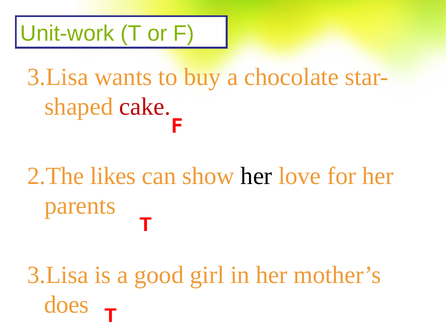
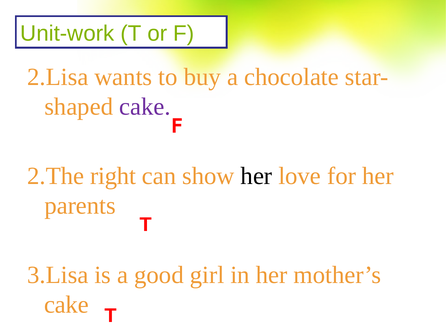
3.Lisa: 3.Lisa -> 2.Lisa (58, 77)
cake colour: red -> purple (145, 107)
likes: likes -> right (113, 176)
does: does -> cake (66, 305)
